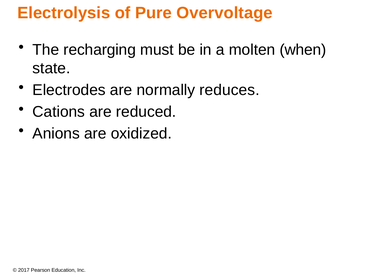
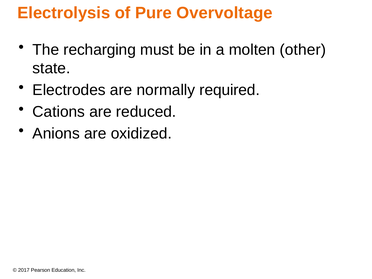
when: when -> other (303, 50)
reduces: reduces -> required (230, 90)
